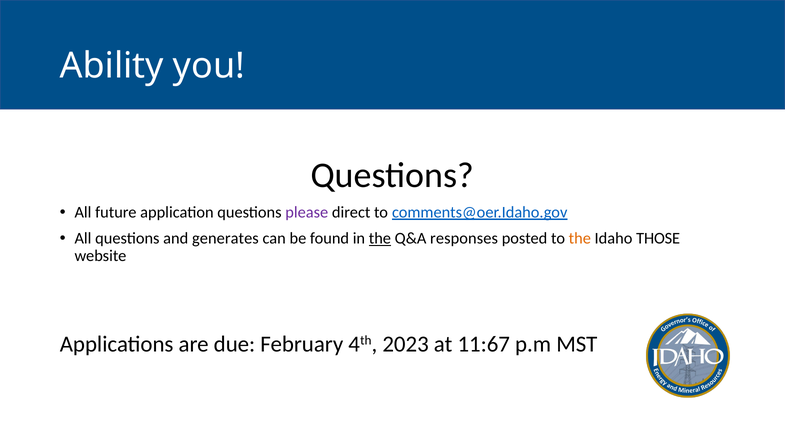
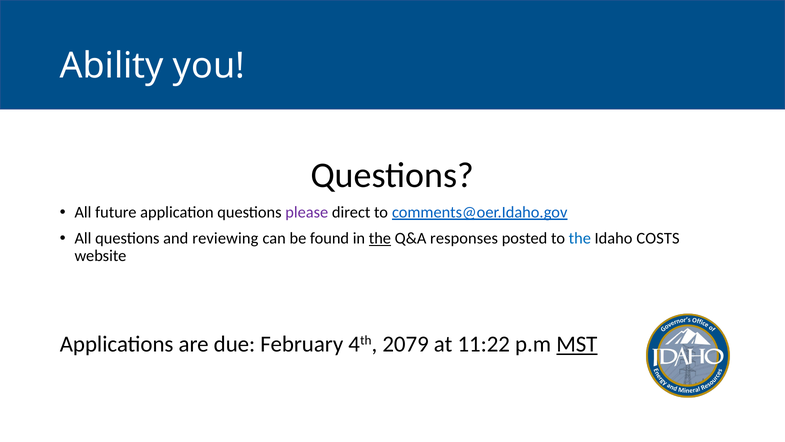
generates: generates -> reviewing (225, 238)
the colour: orange -> blue (580, 238)
THOSE: THOSE -> COSTS (658, 238)
2023: 2023 -> 2079 (406, 344)
11:67: 11:67 -> 11:22 (484, 344)
MST underline: none -> present (577, 344)
